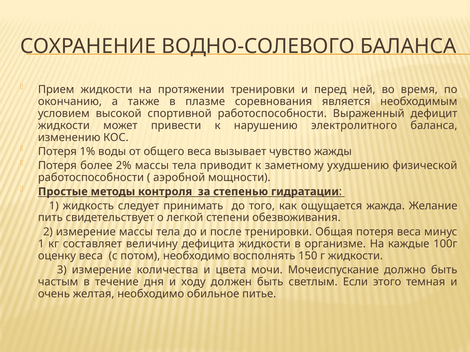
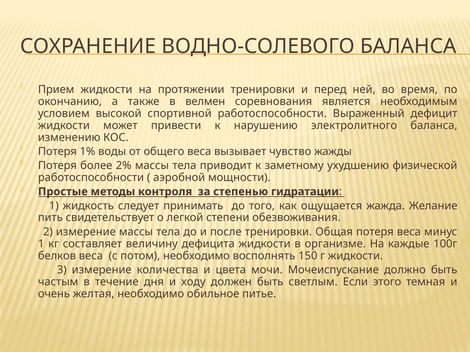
плазме: плазме -> велмен (205, 102)
оценку: оценку -> белков (57, 256)
